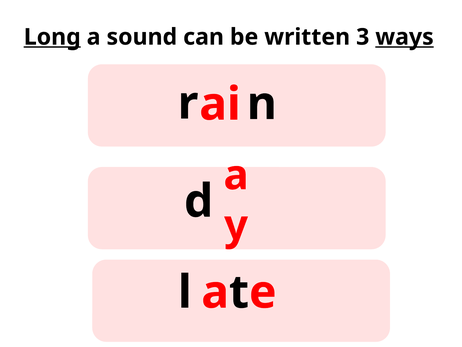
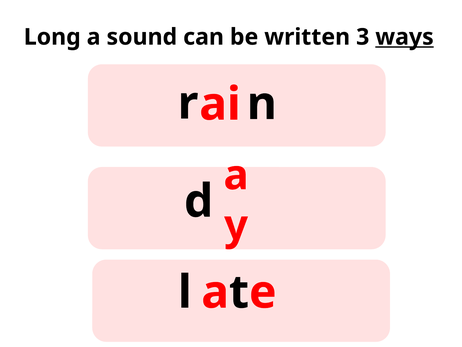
Long underline: present -> none (52, 37)
